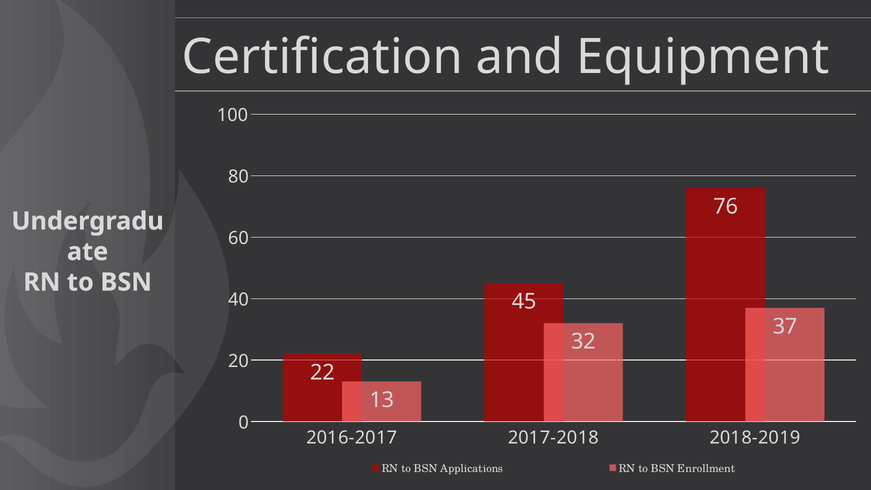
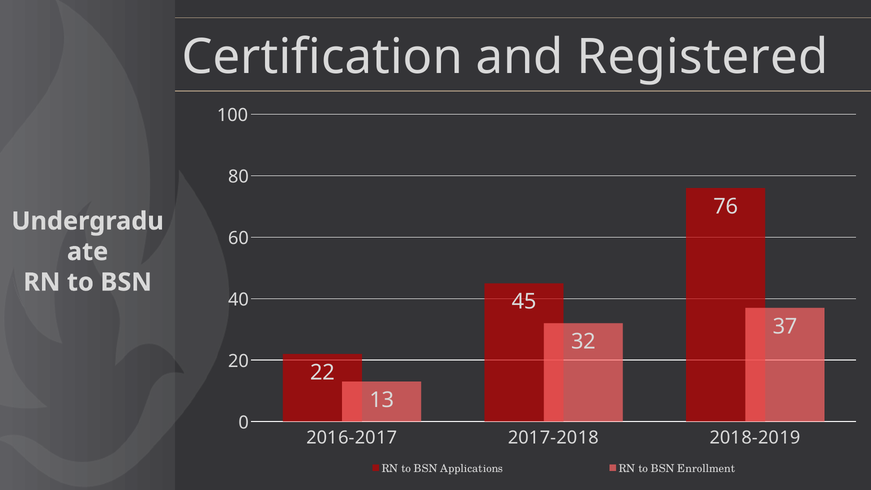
Equipment: Equipment -> Registered (703, 57)
